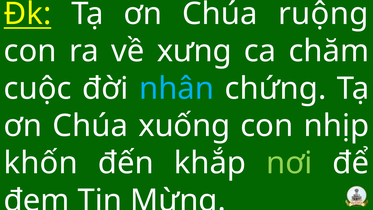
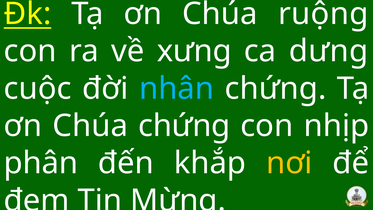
chăm: chăm -> dưng (329, 51)
Chúa xuống: xuống -> chứng (184, 126)
khốn: khốn -> phân (41, 163)
nơi colour: light green -> yellow (289, 163)
